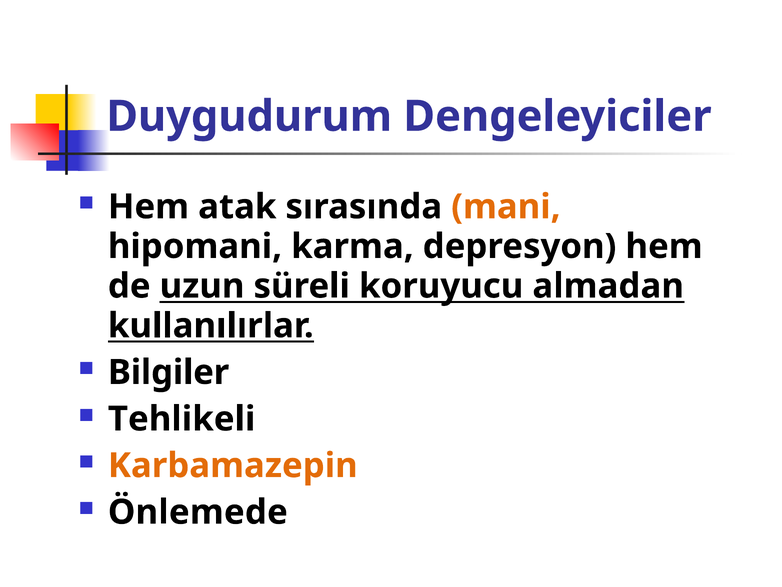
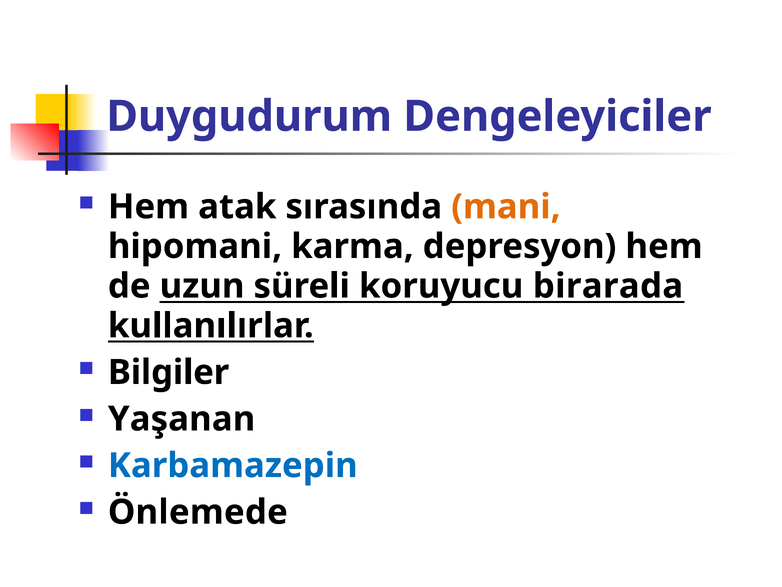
almadan: almadan -> birarada (608, 286)
Tehlikeli: Tehlikeli -> Yaşanan (182, 419)
Karbamazepin colour: orange -> blue (233, 465)
